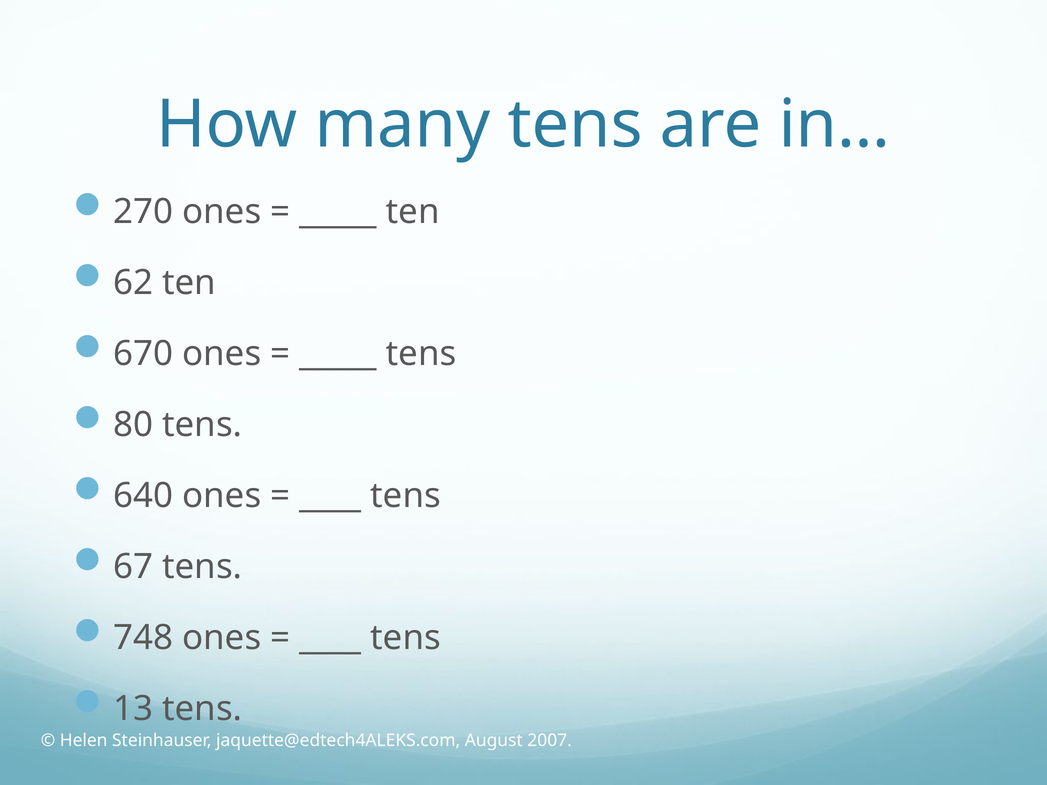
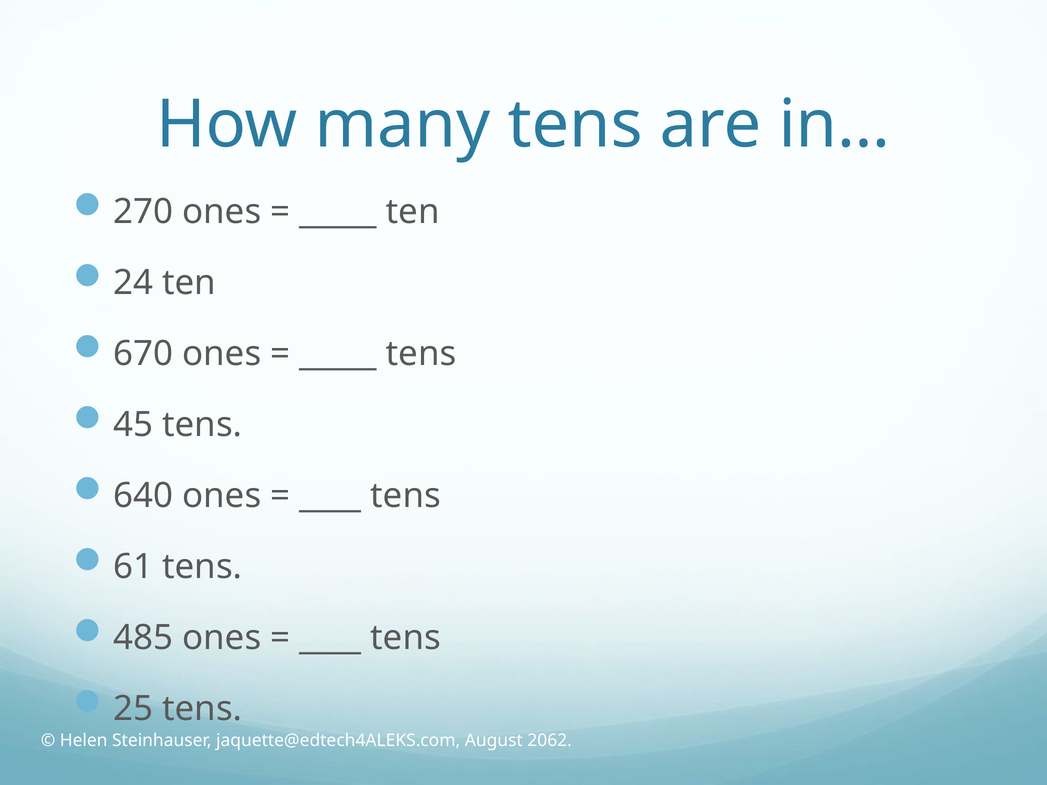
62: 62 -> 24 (133, 283)
80: 80 -> 45 (133, 425)
67: 67 -> 61 (133, 567)
748: 748 -> 485 (143, 638)
13: 13 -> 25 (133, 709)
2007: 2007 -> 2062 (550, 741)
